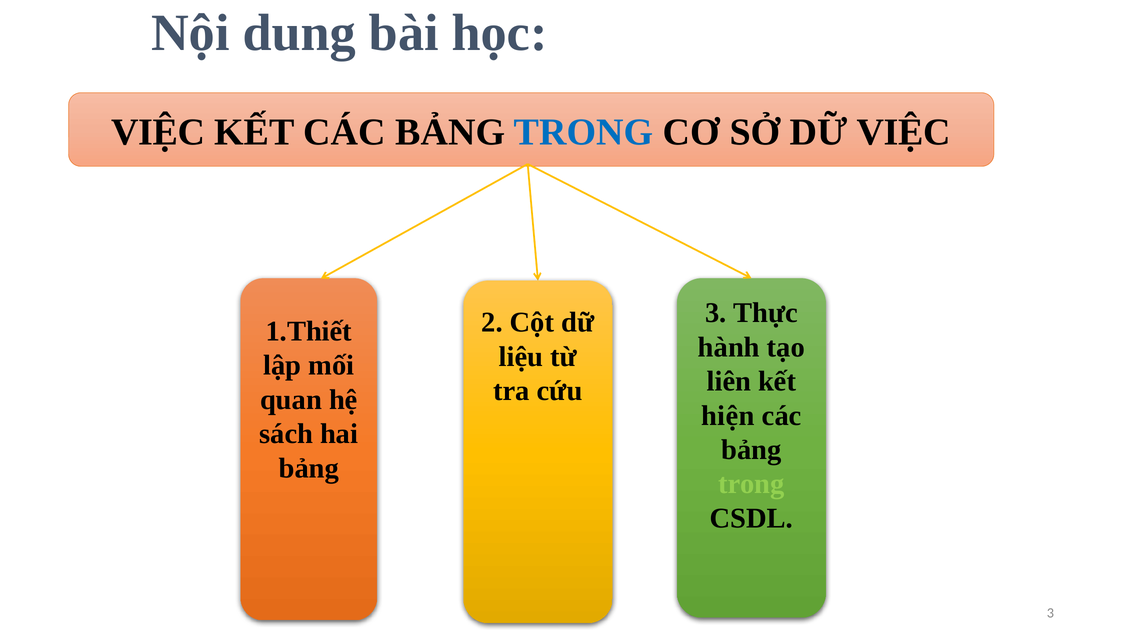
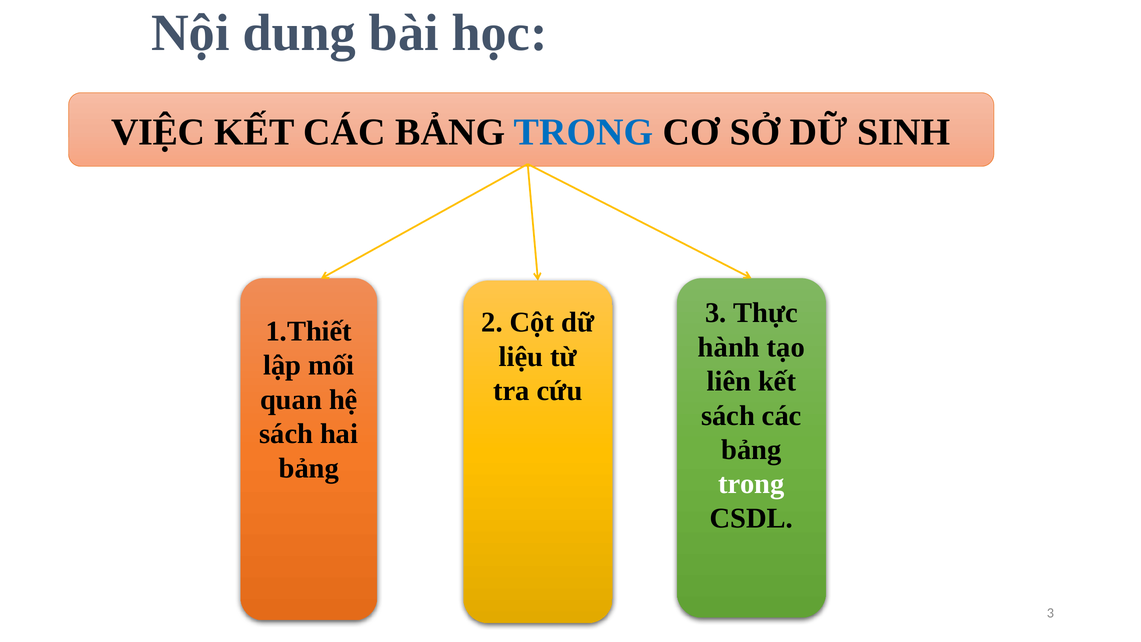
DỮ VIỆC: VIỆC -> SINH (904, 132)
hiện: hiện -> sách (728, 415)
trong colour: light green -> white (751, 484)
